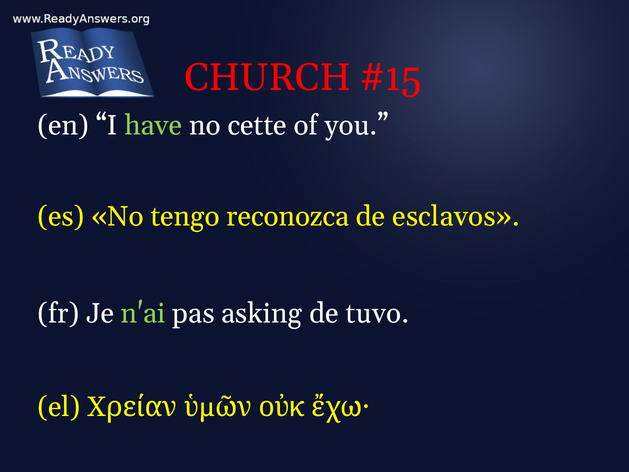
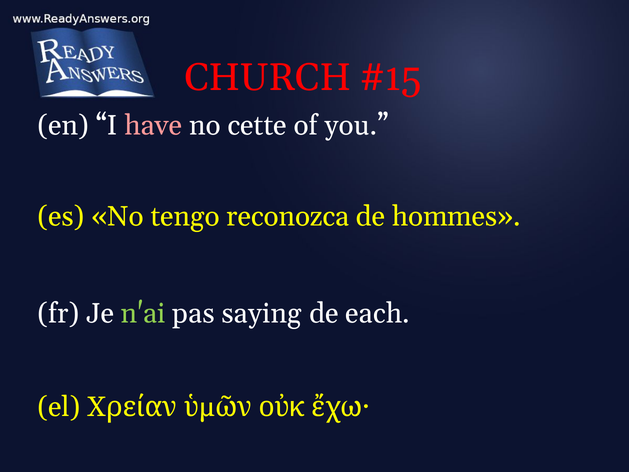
have colour: light green -> pink (154, 125)
esclavos: esclavos -> hommes (456, 216)
asking: asking -> saying (262, 313)
tuvo: tuvo -> each (378, 313)
